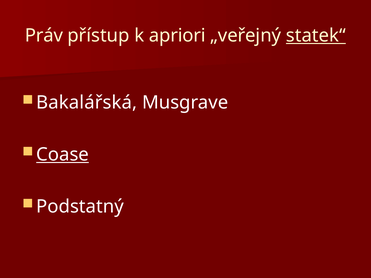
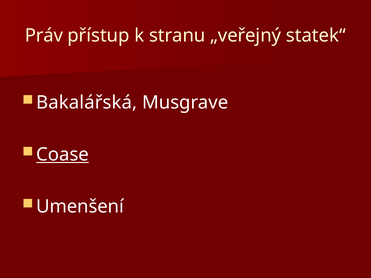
apriori: apriori -> stranu (177, 36)
statek“ underline: present -> none (316, 36)
Podstatný: Podstatný -> Umenšení (80, 207)
